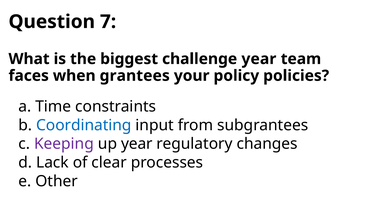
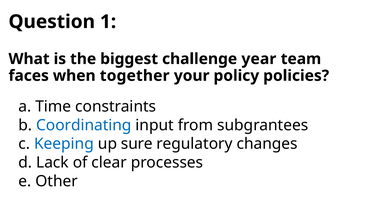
7: 7 -> 1 (108, 22)
grantees: grantees -> together (135, 76)
Keeping colour: purple -> blue (64, 144)
up year: year -> sure (137, 144)
